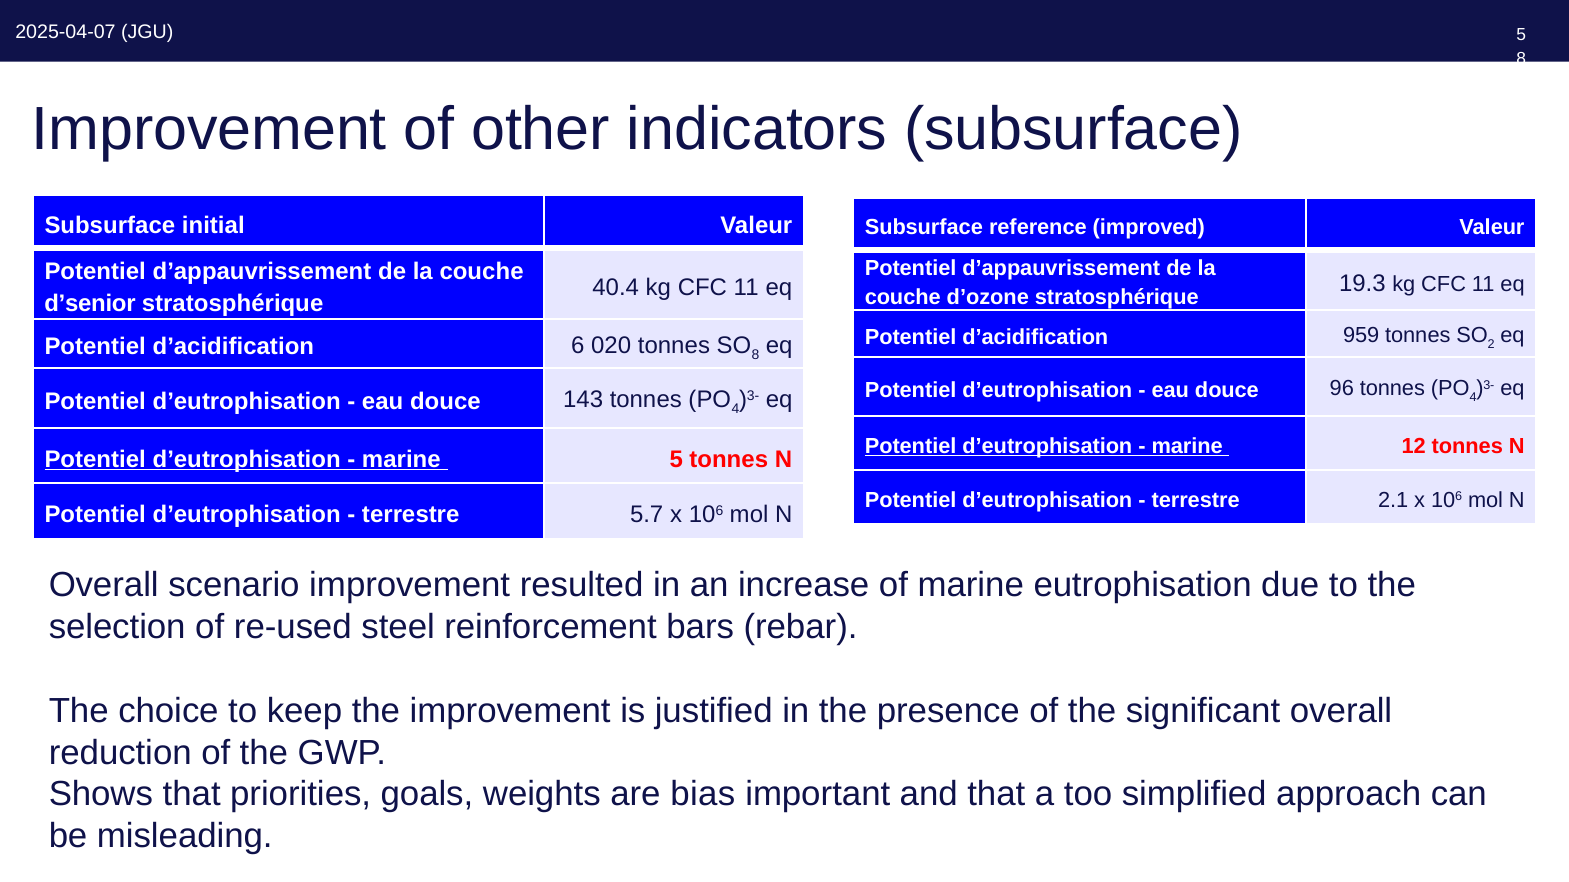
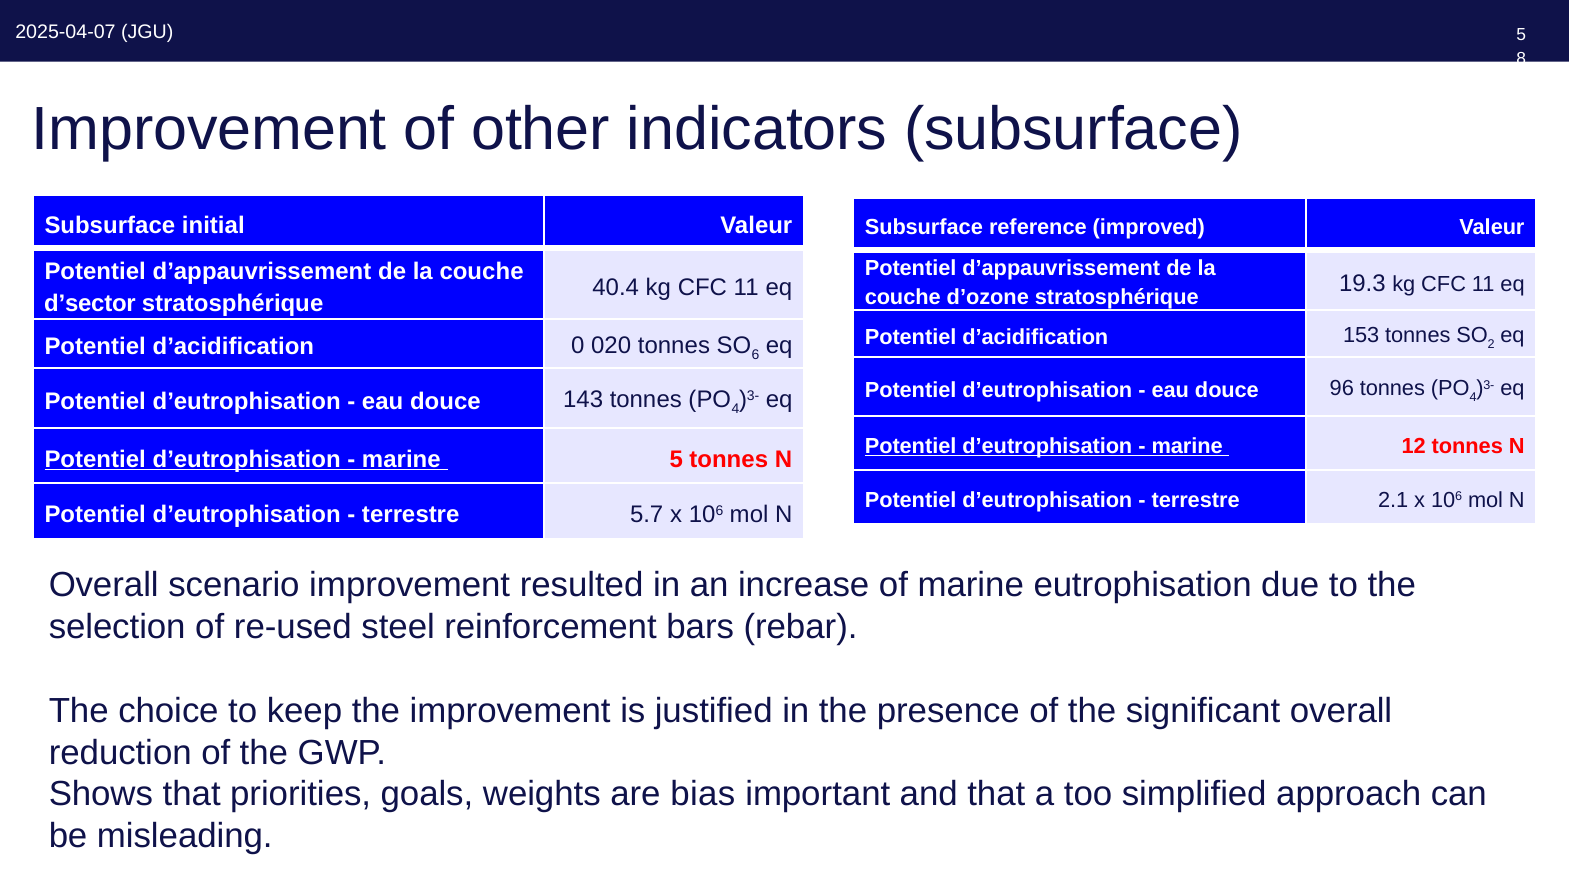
d’senior: d’senior -> d’sector (90, 303)
959: 959 -> 153 (1361, 336)
6: 6 -> 0 (578, 346)
8: 8 -> 6 (756, 355)
